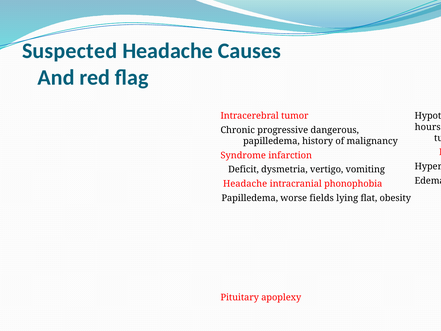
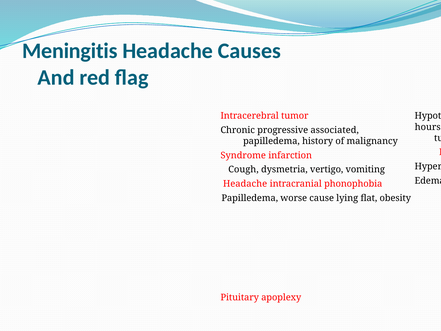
Suspected: Suspected -> Meningitis (70, 51)
dangerous: dangerous -> associated (335, 130)
Deficit: Deficit -> Cough (243, 169)
fields: fields -> cause (322, 198)
